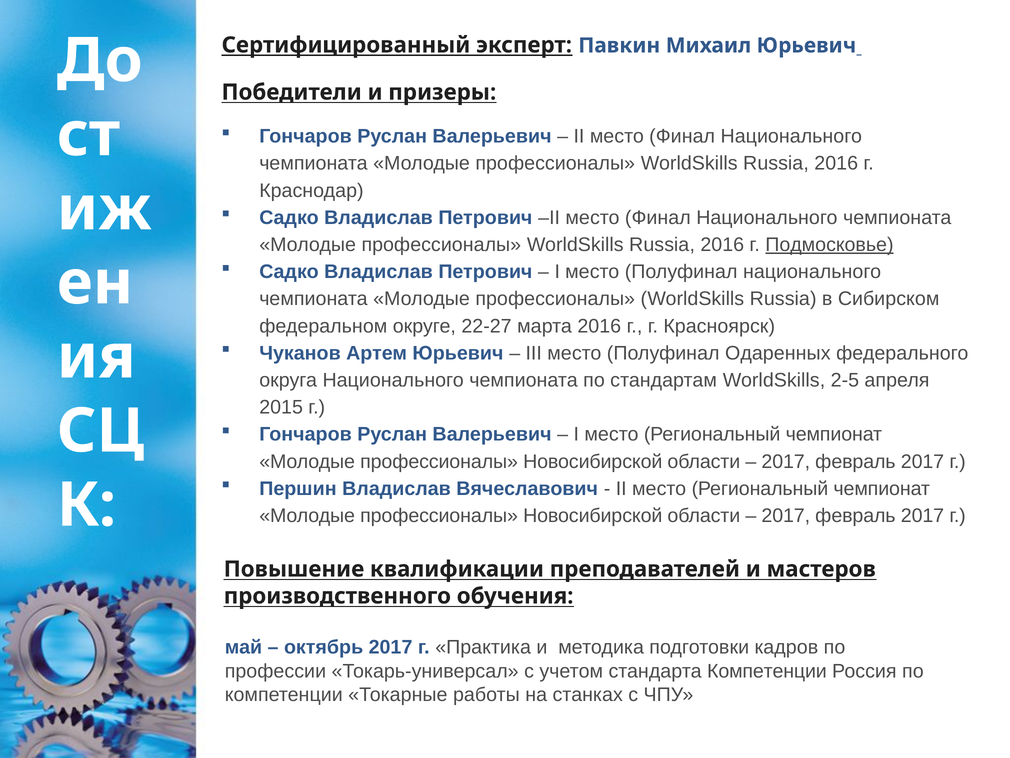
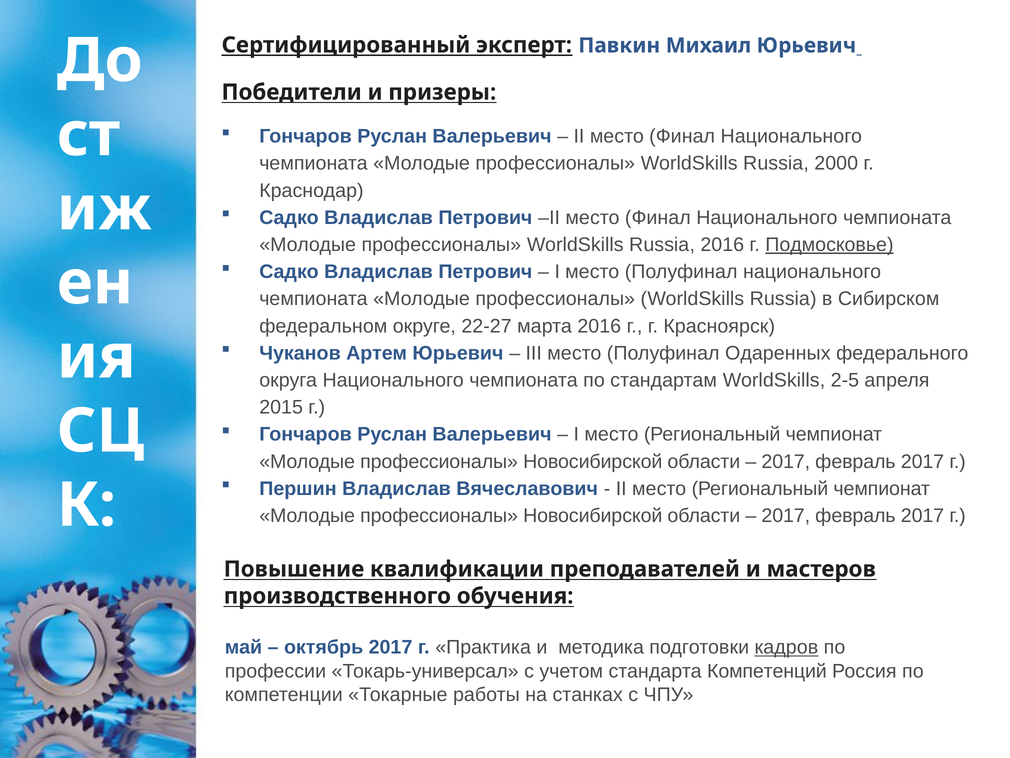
2016: 2016 -> 2000 (836, 163)
кадров underline: none -> present (786, 647)
стандарта Компетенции: Компетенции -> Компетенций (767, 671)
